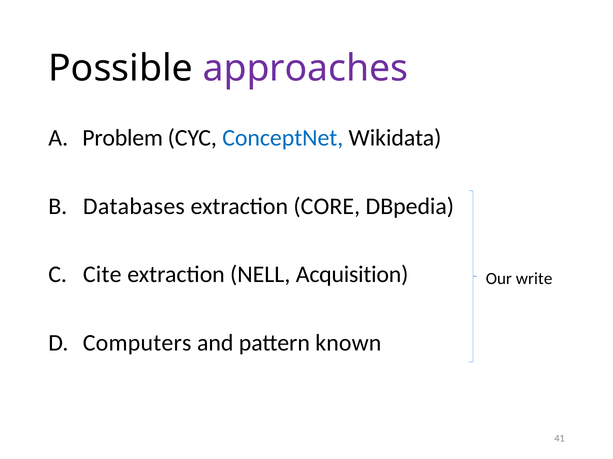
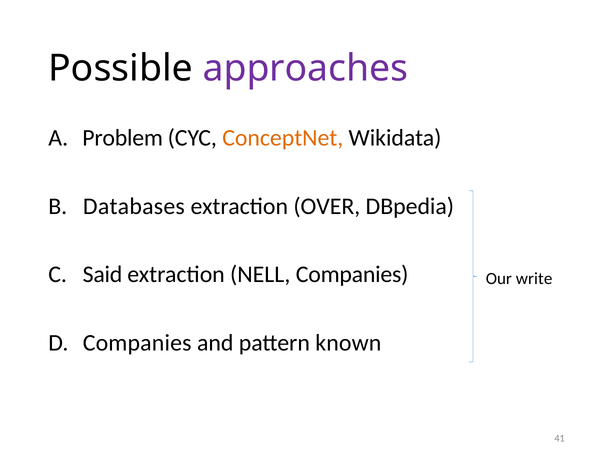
ConceptNet colour: blue -> orange (283, 138)
CORE: CORE -> OVER (327, 207)
Cite: Cite -> Said (102, 275)
NELL Acquisition: Acquisition -> Companies (352, 275)
Computers: Computers -> Companies (137, 343)
